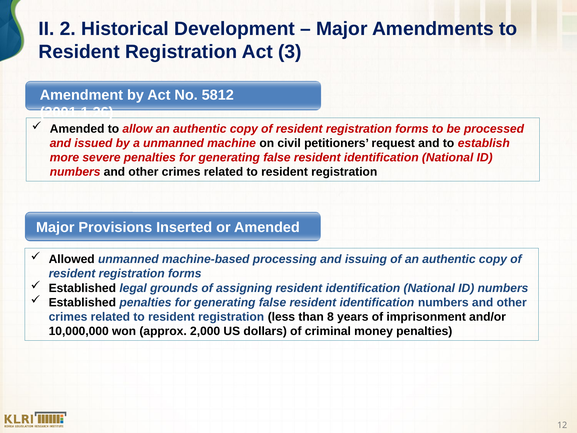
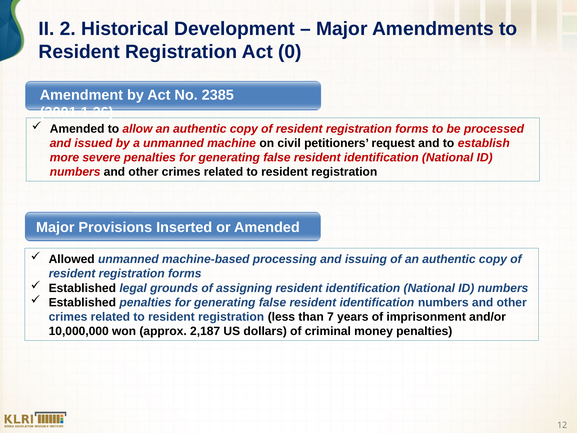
3: 3 -> 0 (290, 52)
5812: 5812 -> 2385 (218, 95)
8: 8 -> 7 (330, 317)
2,000: 2,000 -> 2,187 (205, 331)
